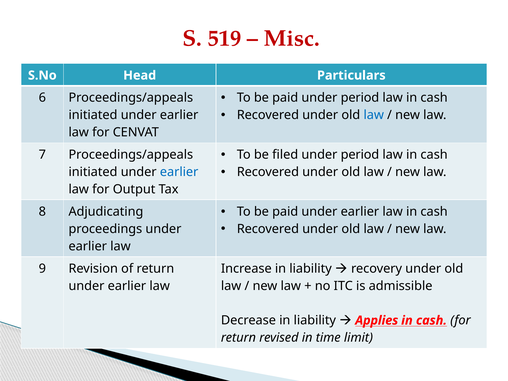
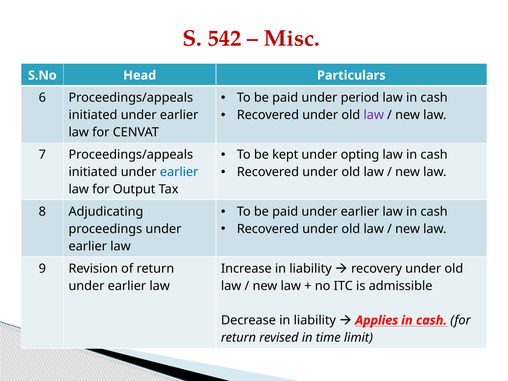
519: 519 -> 542 (224, 38)
law colour: blue -> purple (374, 115)
filed: filed -> kept (285, 155)
period: period -> opting (360, 155)
